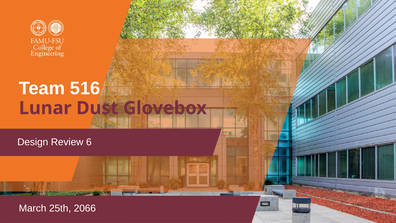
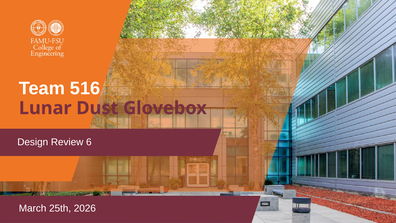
2066: 2066 -> 2026 (85, 208)
